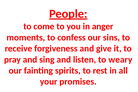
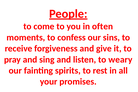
anger: anger -> often (103, 26)
